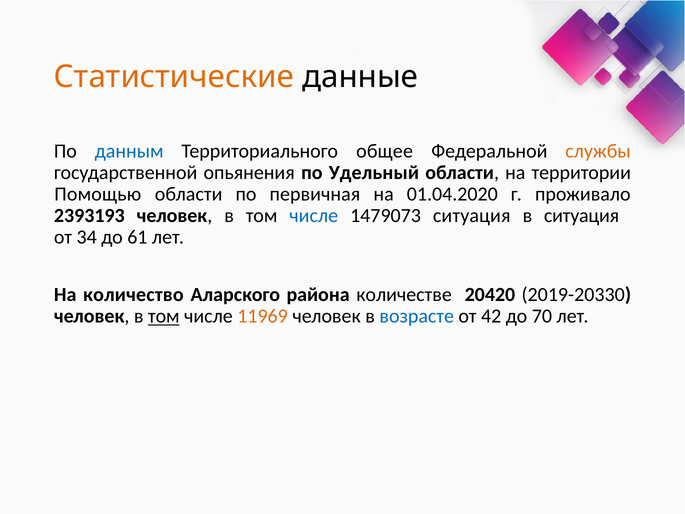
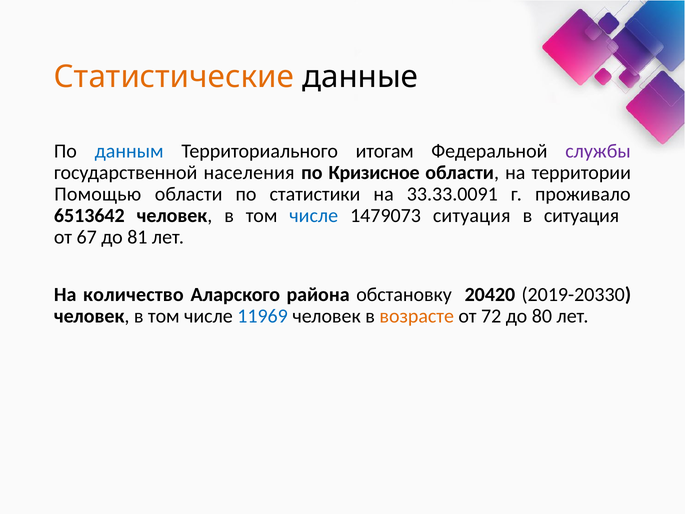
общее: общее -> итогам (385, 151)
службы colour: orange -> purple (598, 151)
опьянения: опьянения -> населения (249, 172)
Удельный: Удельный -> Кризисное (374, 172)
первичная: первичная -> статистики (315, 194)
01.04.2020: 01.04.2020 -> 33.33.0091 (452, 194)
2393193: 2393193 -> 6513642 (89, 216)
34: 34 -> 67 (87, 237)
61: 61 -> 81 (137, 237)
количестве: количестве -> обстановку (404, 295)
том underline: present -> none (164, 316)
11969 colour: orange -> blue (263, 316)
возрасте colour: blue -> orange (417, 316)
42: 42 -> 72 (491, 316)
70: 70 -> 80 (542, 316)
